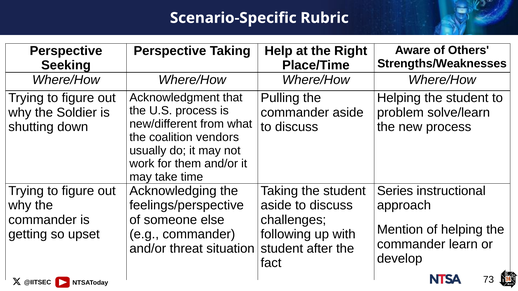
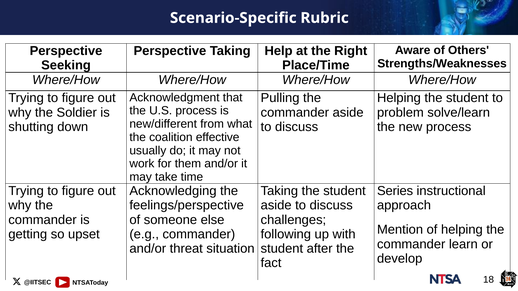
vendors: vendors -> effective (218, 137)
73: 73 -> 18 (489, 280)
